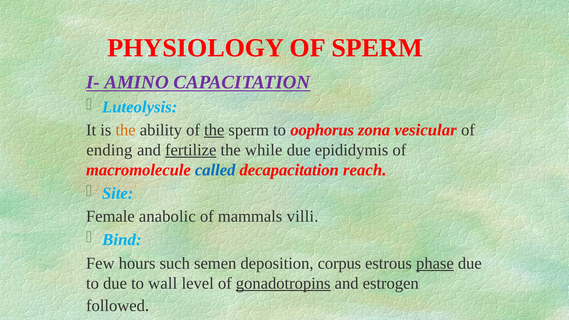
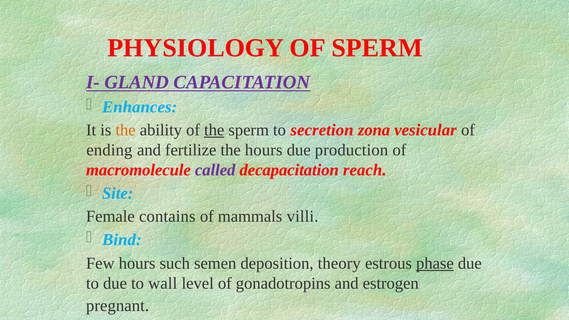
AMINO: AMINO -> GLAND (137, 82)
Luteolysis: Luteolysis -> Enhances (140, 107)
oophorus: oophorus -> secretion (322, 130)
fertilize underline: present -> none (191, 150)
the while: while -> hours (264, 150)
epididymis: epididymis -> production (351, 150)
called colour: blue -> purple (215, 170)
anabolic: anabolic -> contains (167, 217)
corpus: corpus -> theory (339, 264)
gonadotropins underline: present -> none (283, 283)
followed: followed -> pregnant (115, 306)
